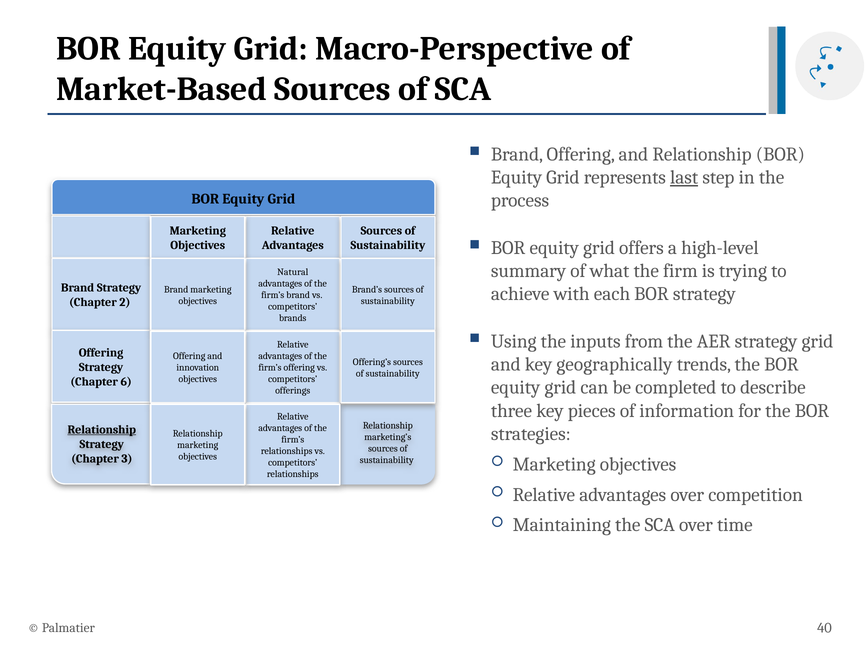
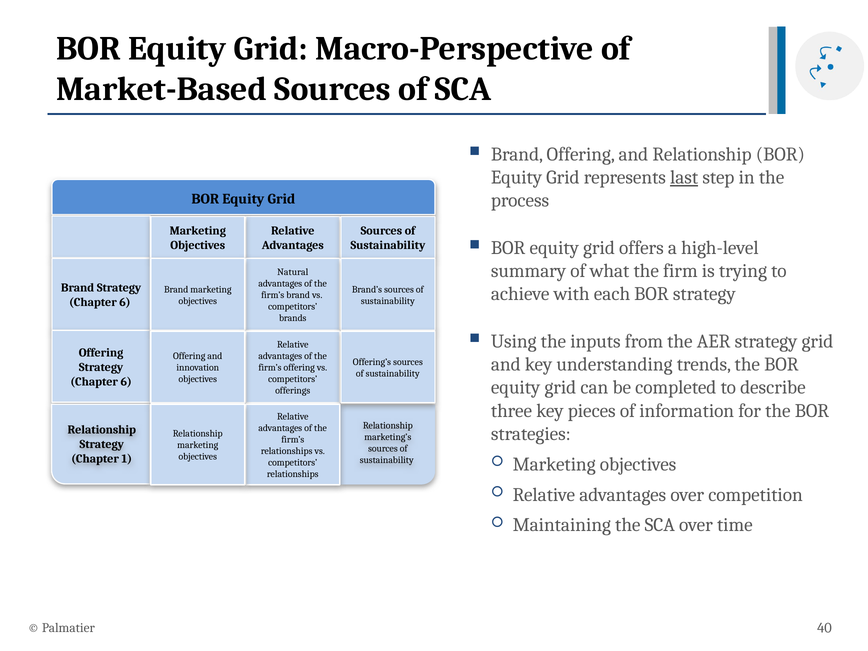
2: 2 -> 6 (125, 302)
geographically: geographically -> understanding (615, 364)
Relationship underline: present -> none (102, 430)
3: 3 -> 1 (127, 459)
